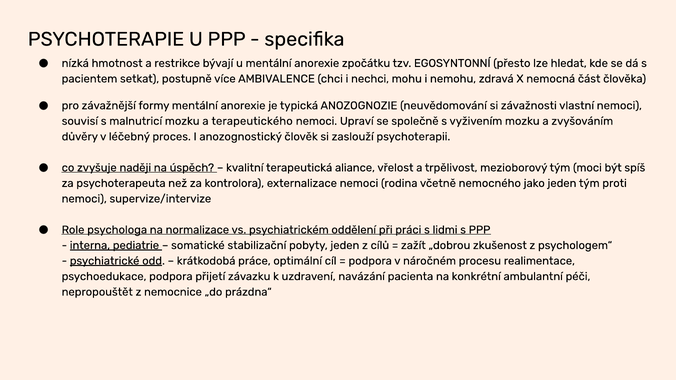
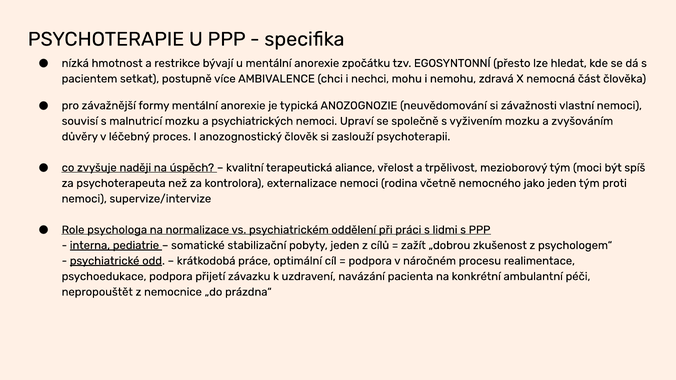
terapeutického: terapeutického -> psychiatrických (252, 121)
